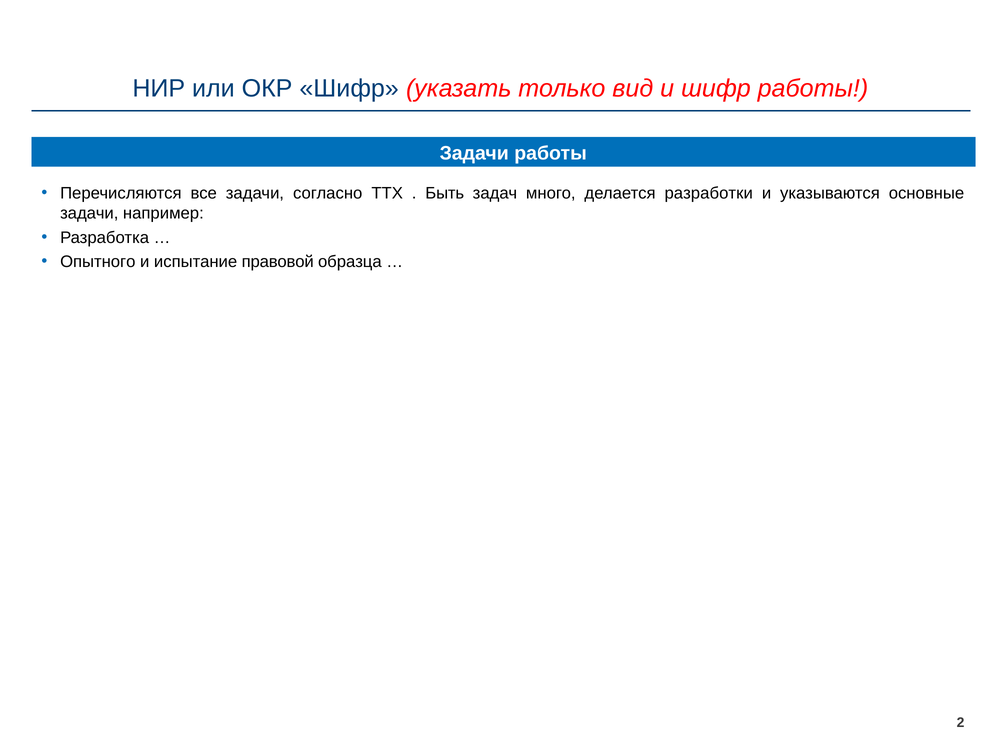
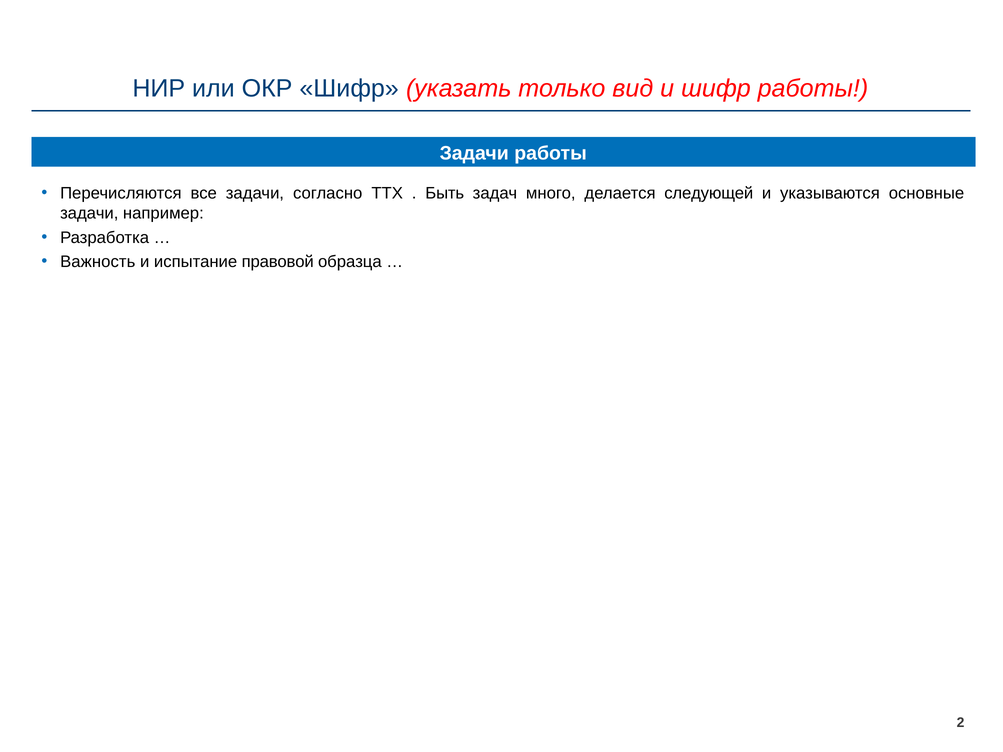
разработки: разработки -> следующей (709, 193)
Опытного: Опытного -> Важность (98, 262)
